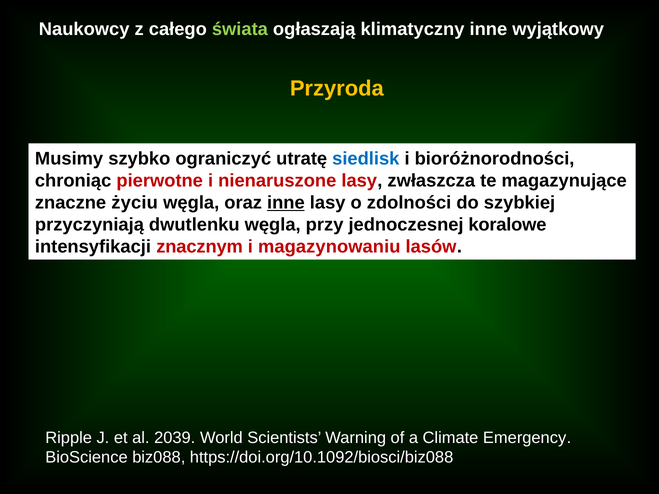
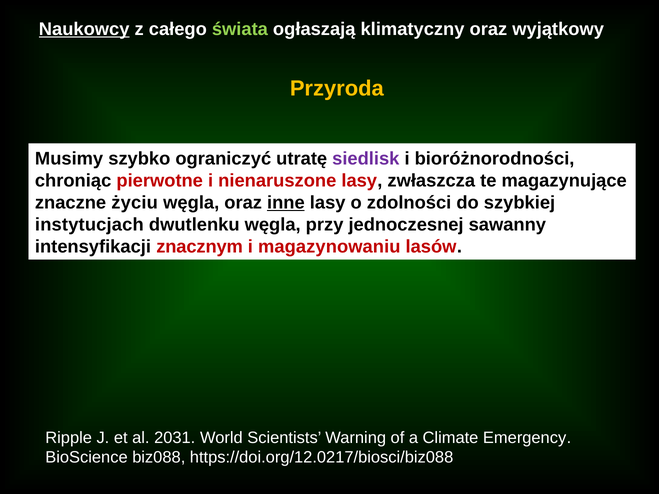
Naukowcy underline: none -> present (84, 29)
klimatyczny inne: inne -> oraz (488, 29)
siedlisk colour: blue -> purple (366, 159)
przyczyniają: przyczyniają -> instytucjach (89, 225)
koralowe: koralowe -> sawanny (507, 225)
2039: 2039 -> 2031 (175, 438)
https://doi.org/10.1092/biosci/biz088: https://doi.org/10.1092/biosci/biz088 -> https://doi.org/12.0217/biosci/biz088 (322, 458)
